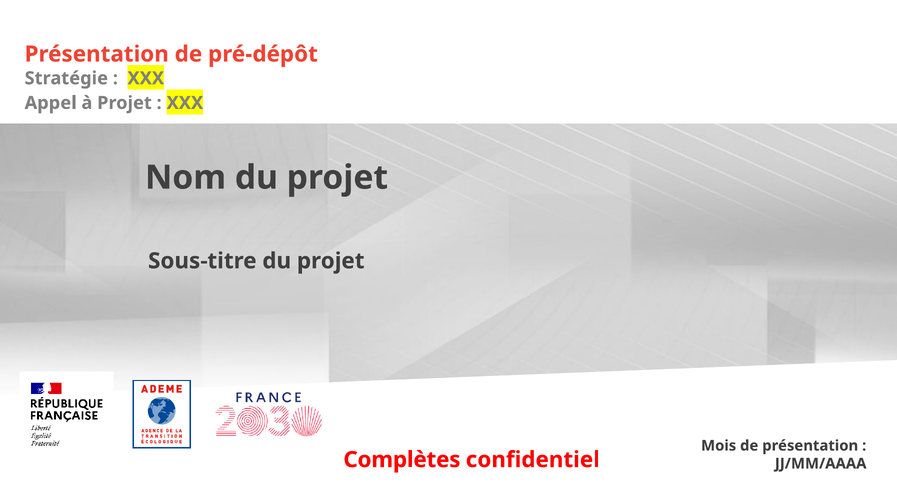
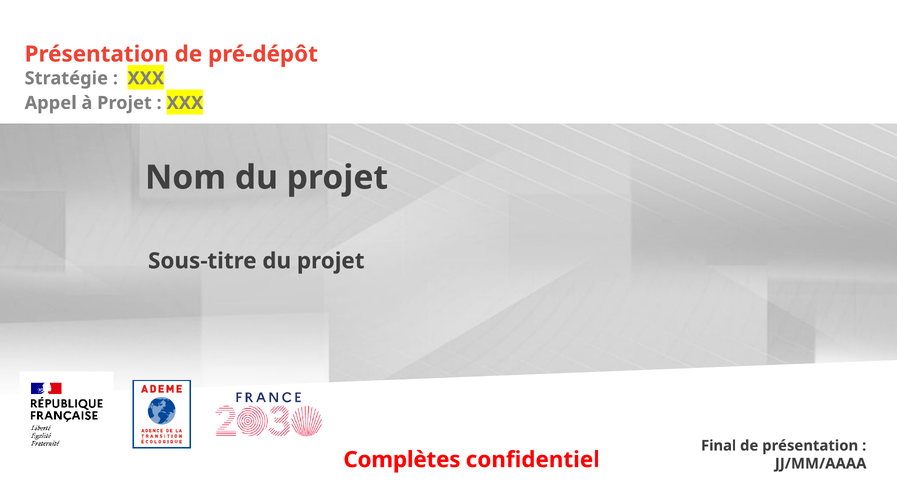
Mois: Mois -> Final (719, 446)
